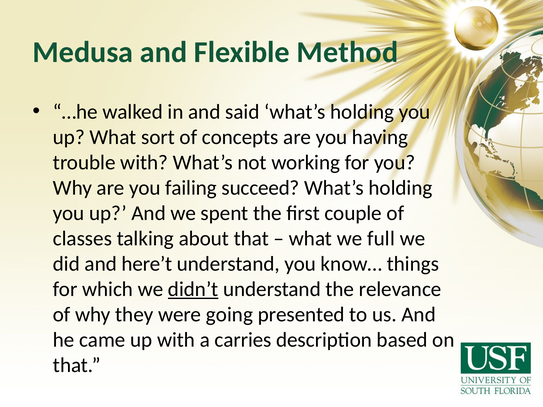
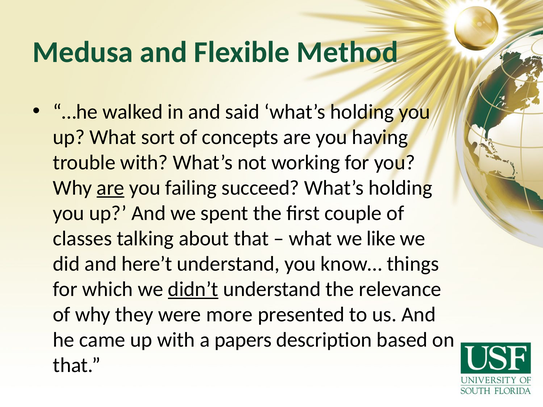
are underline: none -> present (111, 188)
full: full -> like (381, 239)
going: going -> more (229, 315)
carries: carries -> papers (243, 340)
